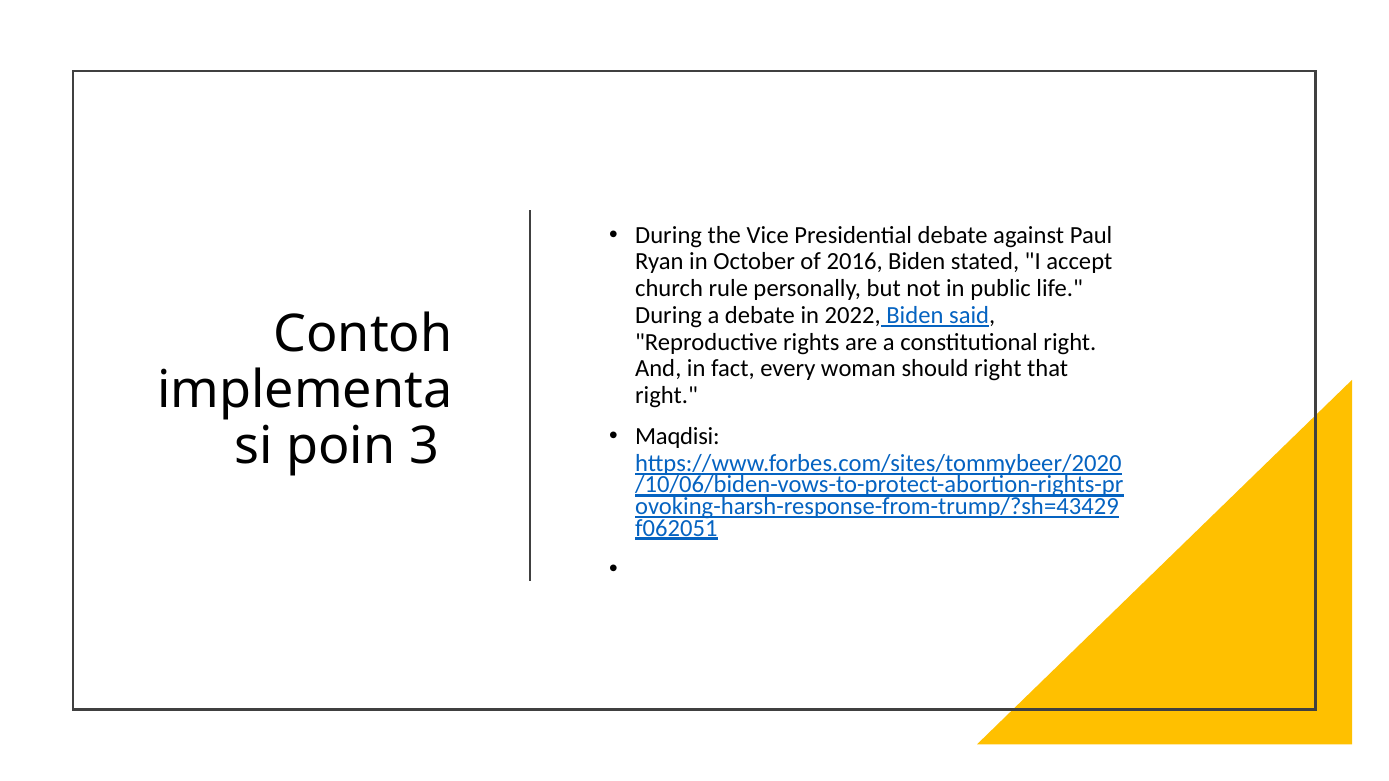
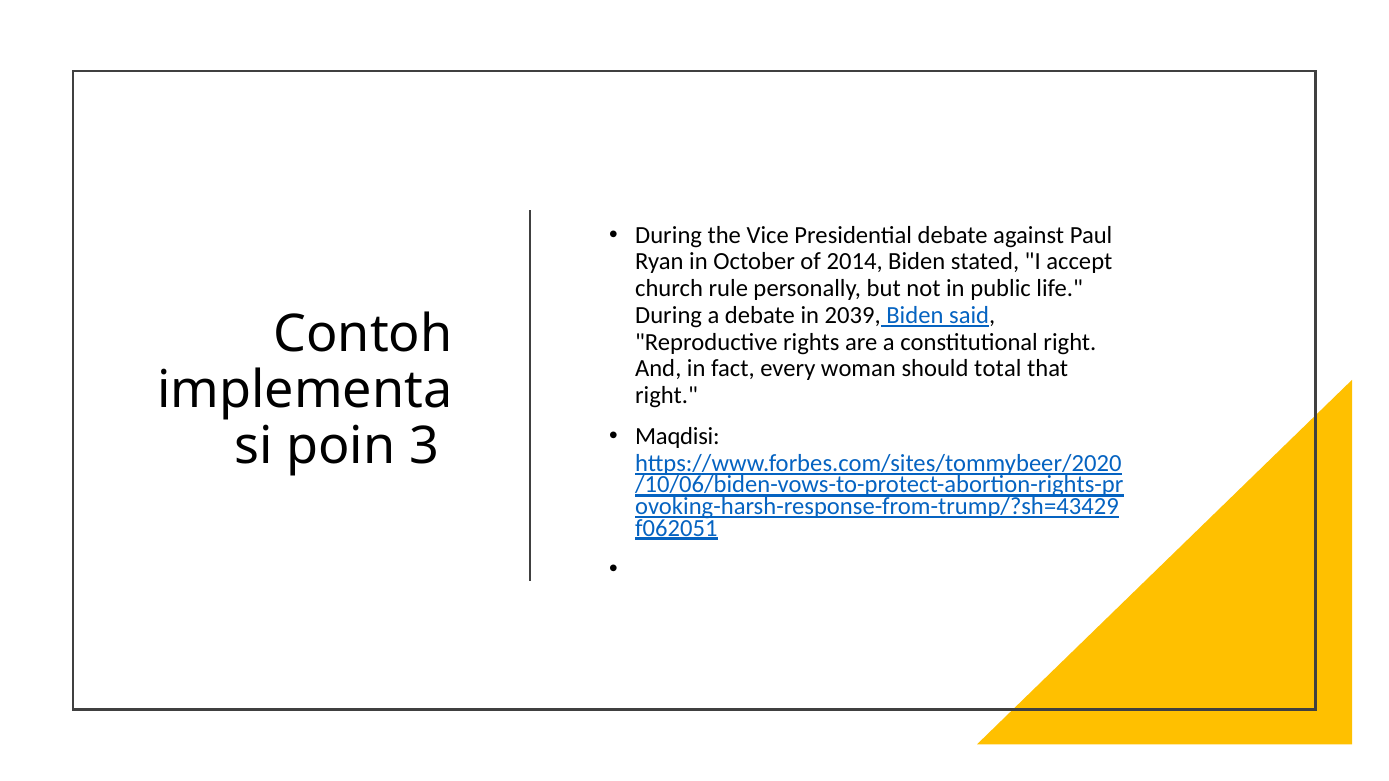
2016: 2016 -> 2014 (855, 262)
2022: 2022 -> 2039 (853, 315)
should right: right -> total (998, 369)
